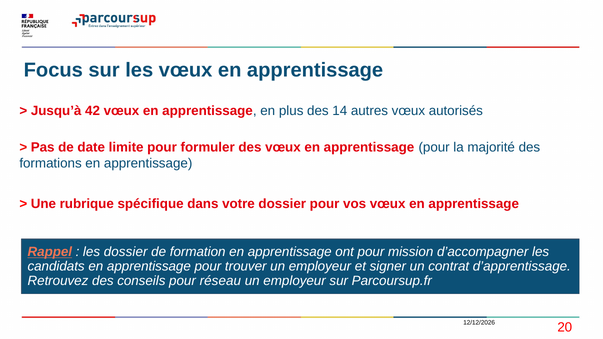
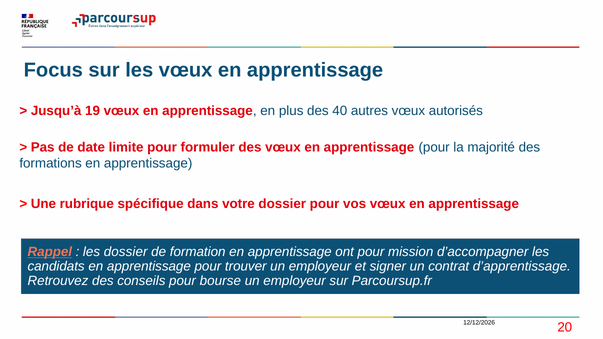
42: 42 -> 19 (93, 111)
14: 14 -> 40 (340, 111)
réseau: réseau -> bourse (220, 281)
